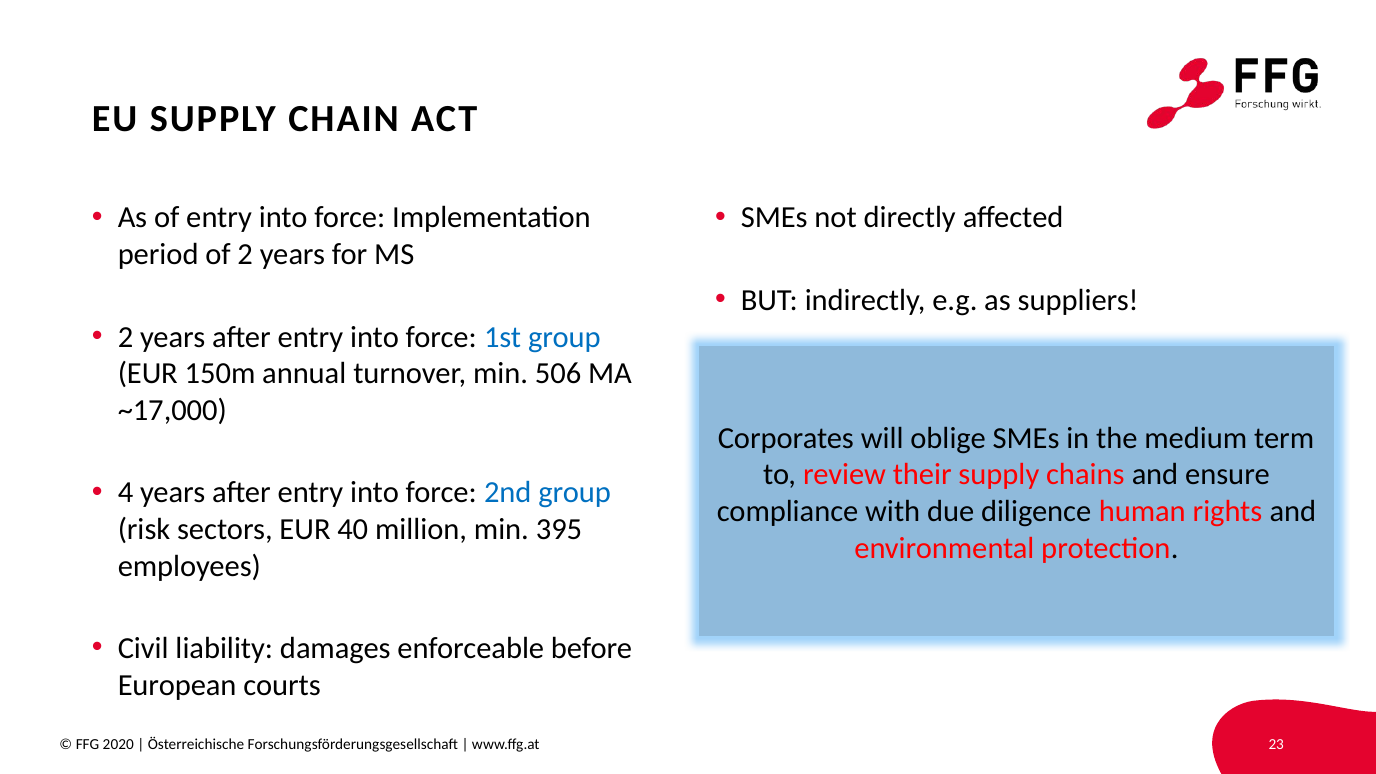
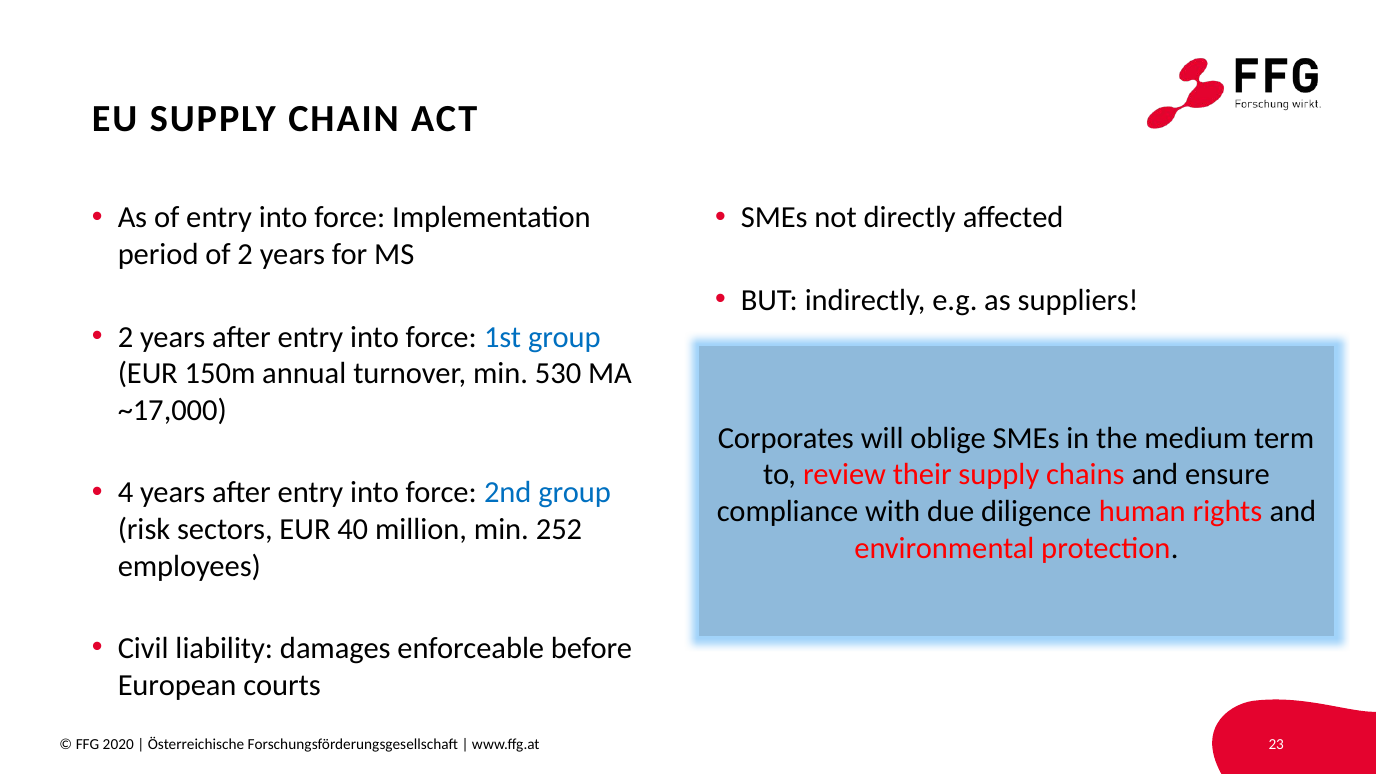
506: 506 -> 530 (558, 374)
395: 395 -> 252 (559, 529)
